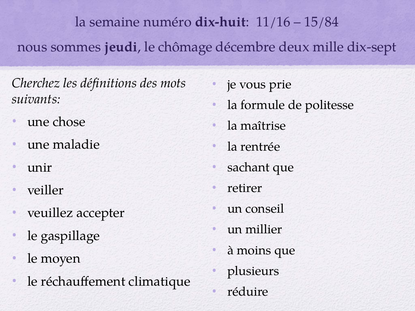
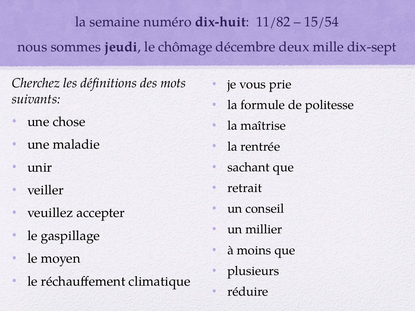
11/16: 11/16 -> 11/82 (273, 22)
15/84: 15/84 -> 15/54 (321, 22)
retirer: retirer -> retrait (245, 188)
